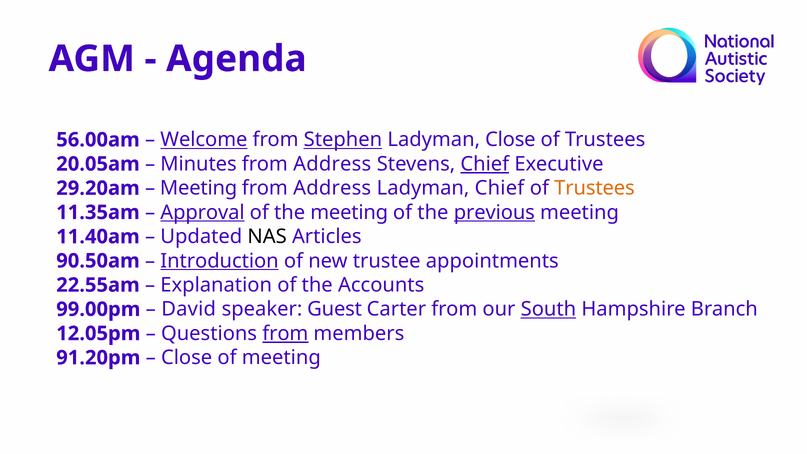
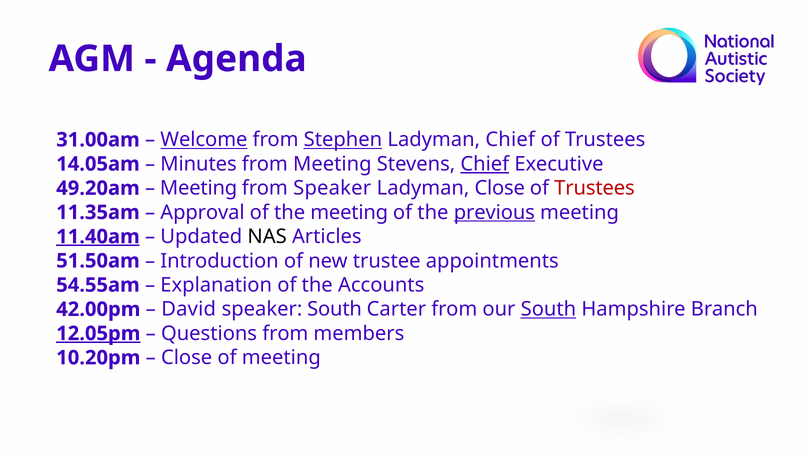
56.00am: 56.00am -> 31.00am (98, 140)
Ladyman Close: Close -> Chief (510, 140)
20.05am: 20.05am -> 14.05am (98, 164)
Address: Address -> Meeting (332, 164)
29.20am: 29.20am -> 49.20am (98, 188)
Address: Address -> Speaker (332, 188)
Ladyman Chief: Chief -> Close (500, 188)
Trustees colour: orange -> red (594, 188)
Approval underline: present -> none (202, 212)
11.40am underline: none -> present (98, 237)
90.50am: 90.50am -> 51.50am (98, 261)
Introduction underline: present -> none (220, 261)
22.55am: 22.55am -> 54.55am (98, 285)
99.00pm: 99.00pm -> 42.00pm (98, 309)
speaker Guest: Guest -> South (335, 309)
12.05pm underline: none -> present (98, 333)
from underline: present -> none (285, 333)
91.20pm: 91.20pm -> 10.20pm (98, 358)
